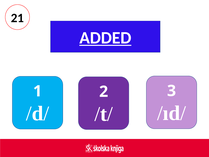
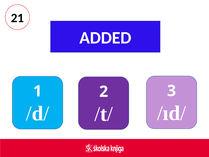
ADDED underline: present -> none (105, 38)
